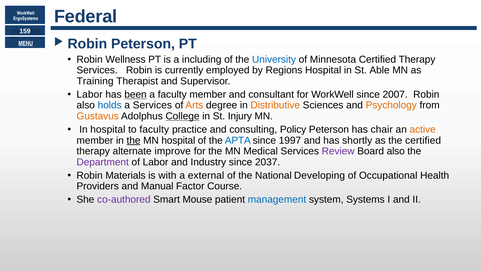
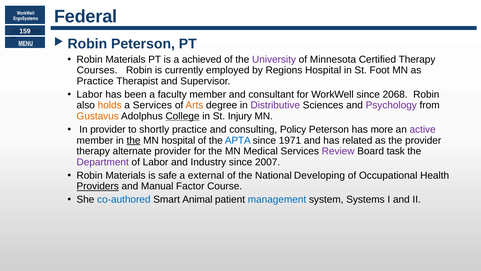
Wellness: Wellness -> Materials (126, 59)
including: including -> achieved (202, 59)
University colour: blue -> purple (274, 59)
Services: Services -> Courses (97, 70)
Able: Able -> Foot (380, 70)
Training: Training -> Practice (95, 81)
been underline: present -> none (136, 94)
2007: 2007 -> 2068 (395, 94)
holds colour: blue -> orange (110, 105)
Distributive colour: orange -> purple (275, 105)
Psychology colour: orange -> purple (391, 105)
In hospital: hospital -> provider (108, 129)
to faculty: faculty -> shortly (154, 129)
chair: chair -> more (382, 129)
active colour: orange -> purple (423, 129)
1997: 1997 -> 1971 (290, 140)
shortly: shortly -> related (357, 140)
the certified: certified -> provider (423, 140)
alternate improve: improve -> provider (173, 151)
Board also: also -> task (396, 151)
2037: 2037 -> 2007 (268, 162)
with: with -> safe (168, 175)
Providers underline: none -> present (98, 186)
co-authored colour: purple -> blue (124, 199)
Mouse: Mouse -> Animal (197, 199)
